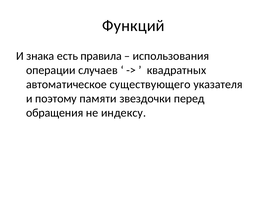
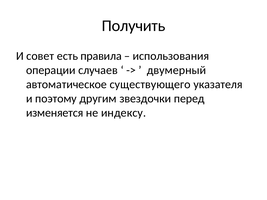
Функций: Функций -> Получить (134, 26)
знака: знака -> совет (40, 56)
квадратных: квадратных -> двумерный (176, 70)
памяти: памяти -> другим (98, 99)
обращения: обращения -> изменяется (55, 113)
